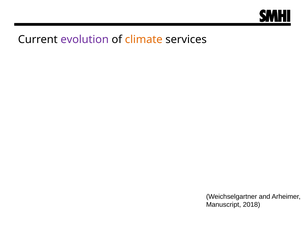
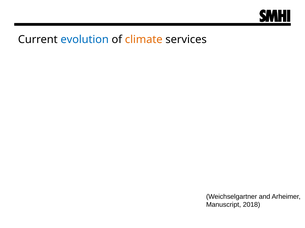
evolution colour: purple -> blue (85, 40)
